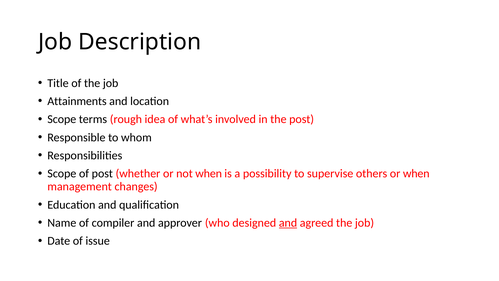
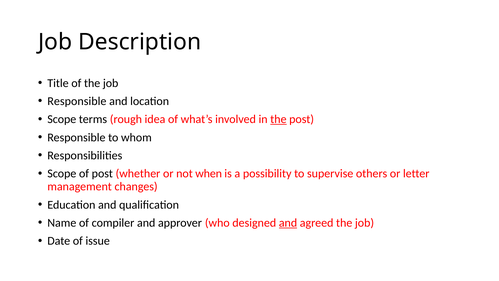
Attainments: Attainments -> Responsible (77, 101)
the underline: none -> present (278, 119)
or when: when -> letter (416, 174)
